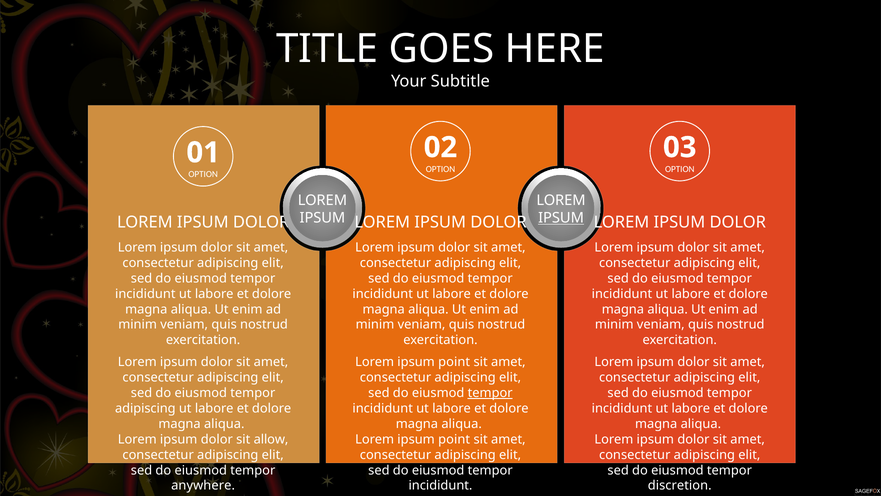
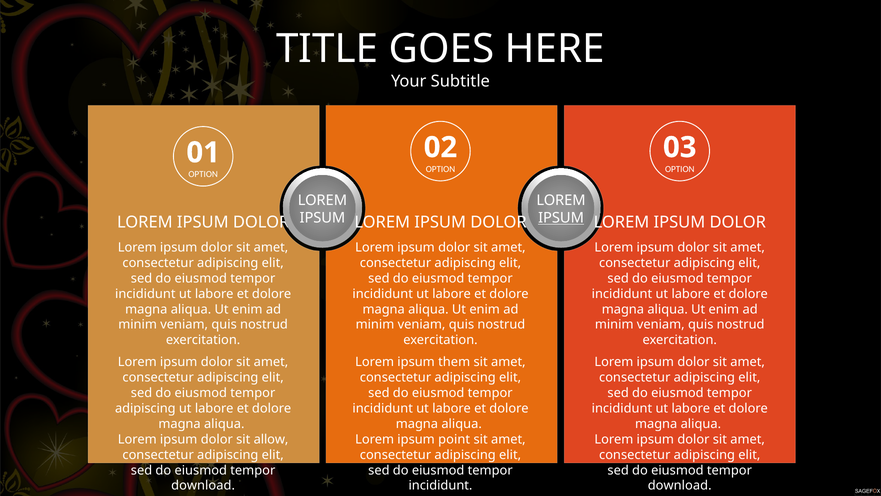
point: point -> them (454, 362)
tempor underline: present -> none (490, 393)
anywhere: anywhere -> download (203, 485)
discretion: discretion -> download (680, 485)
